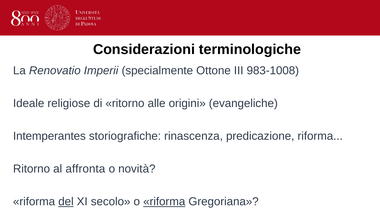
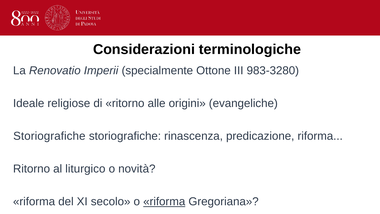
983-1008: 983-1008 -> 983-3280 (273, 71)
Intemperantes: Intemperantes -> Storiografiche (49, 136)
affronta: affronta -> liturgico (85, 169)
del underline: present -> none (66, 201)
